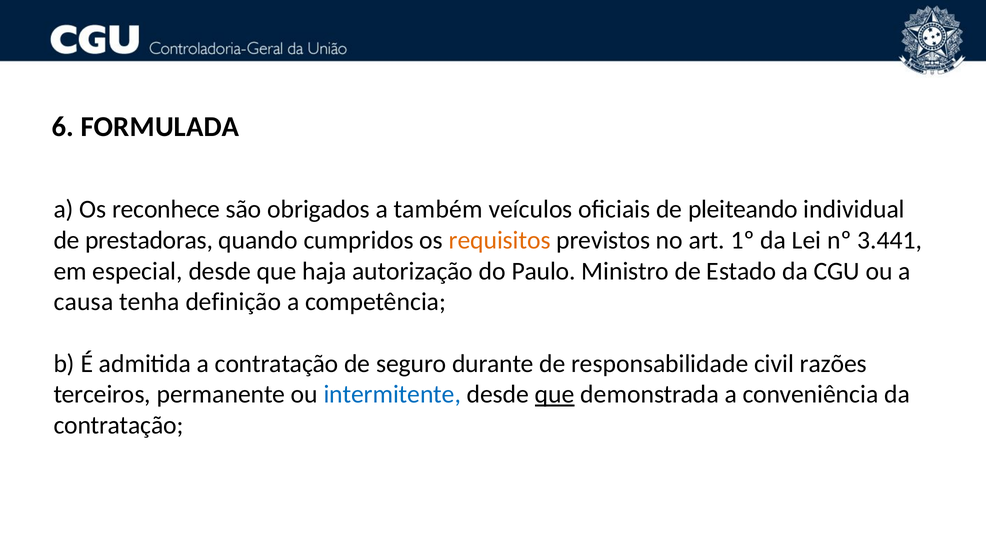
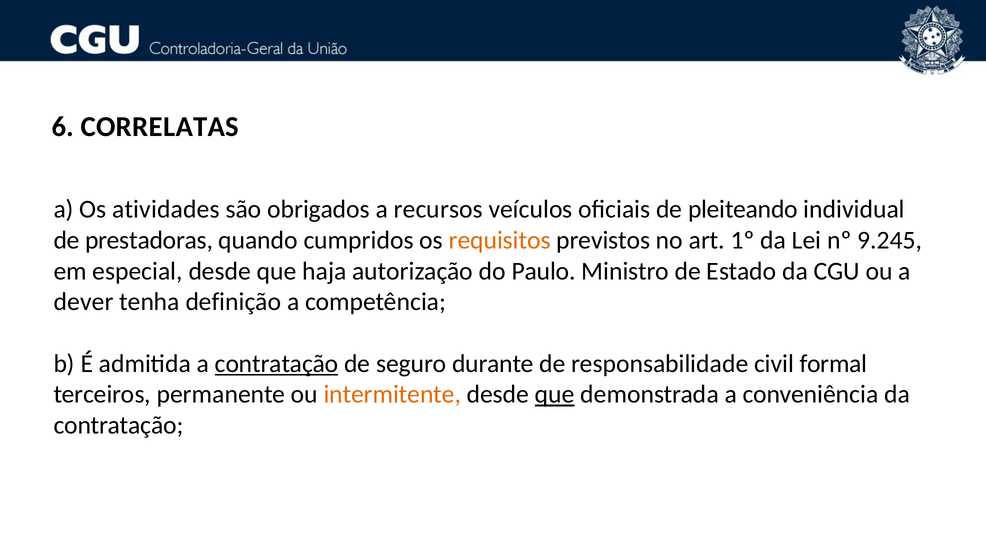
FORMULADA: FORMULADA -> CORRELATAS (160, 127)
reconhece: reconhece -> atividades (166, 209)
também: também -> recursos (438, 209)
3.441: 3.441 -> 9.245 (890, 240)
causa: causa -> dever (84, 302)
contratação underline: none -> present (277, 363)
razões: razões -> formal (833, 363)
intermitente colour: blue -> orange (392, 394)
